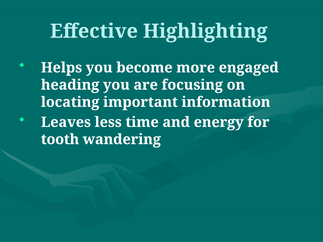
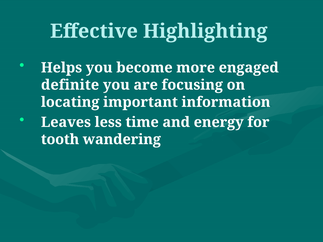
heading: heading -> definite (70, 85)
